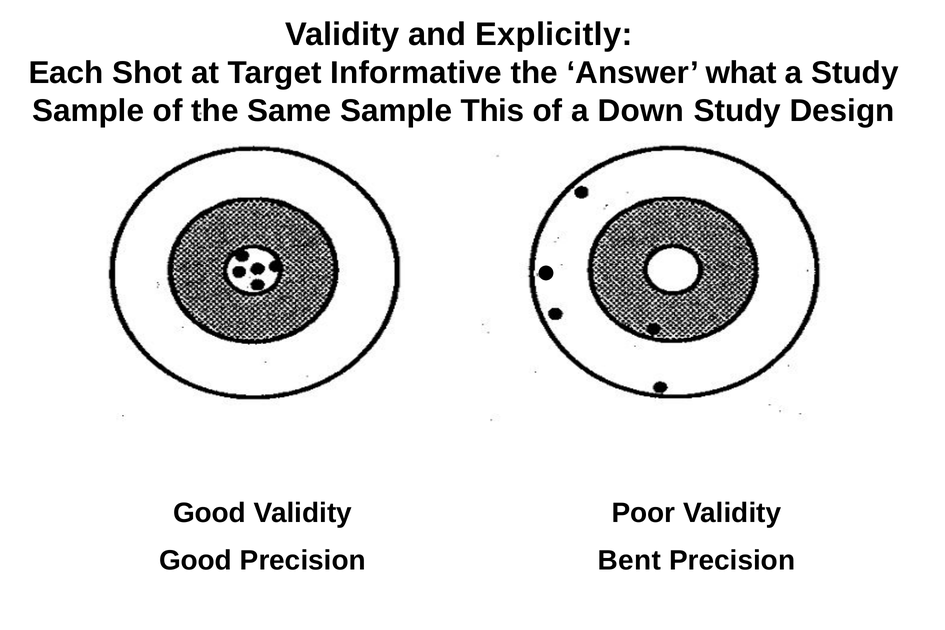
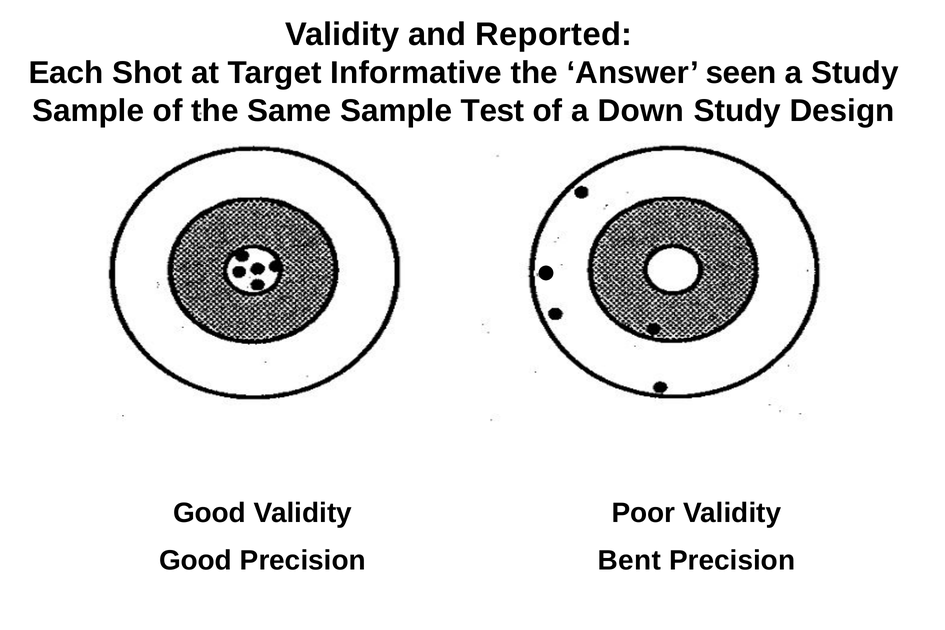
Explicitly: Explicitly -> Reported (554, 34)
what: what -> seen (741, 73)
This: This -> Test (493, 111)
